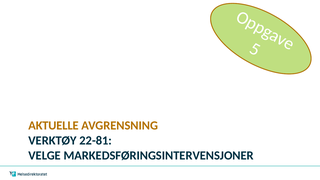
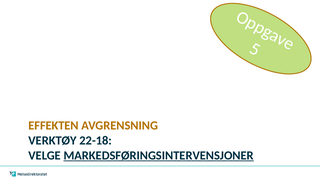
AKTUELLE: AKTUELLE -> EFFEKTEN (54, 126)
22-81: 22-81 -> 22-18 (96, 141)
MARKEDSFØRINGSINTERVENSJONER underline: none -> present (159, 156)
